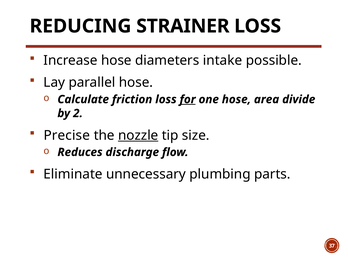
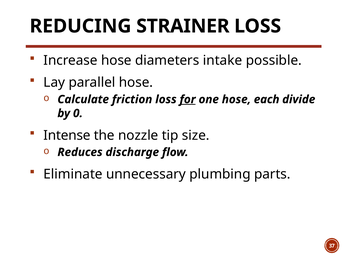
area: area -> each (267, 99)
2: 2 -> 0 (78, 113)
Precise: Precise -> Intense (67, 135)
nozzle underline: present -> none (138, 135)
